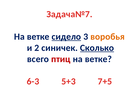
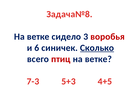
Задача№7: Задача№7 -> Задача№8 (69, 14)
сидело underline: present -> none (66, 37)
воробья colour: orange -> red (108, 37)
2: 2 -> 6 (37, 48)
6-3: 6-3 -> 7-3 (33, 81)
7+5: 7+5 -> 4+5 (105, 81)
